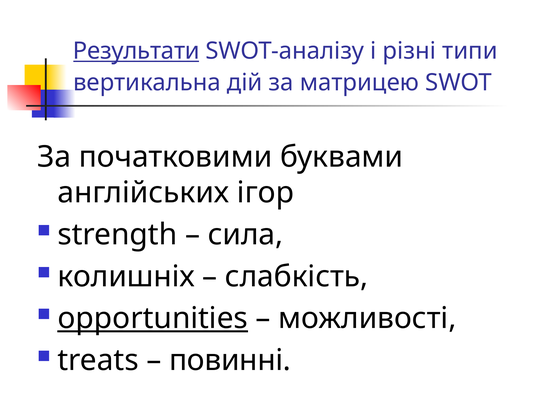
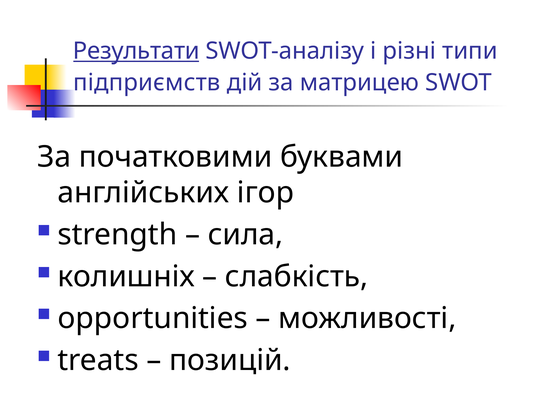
вертикальна: вертикальна -> підприємств (147, 83)
opportunities underline: present -> none (153, 319)
повинні: повинні -> позицій (230, 361)
